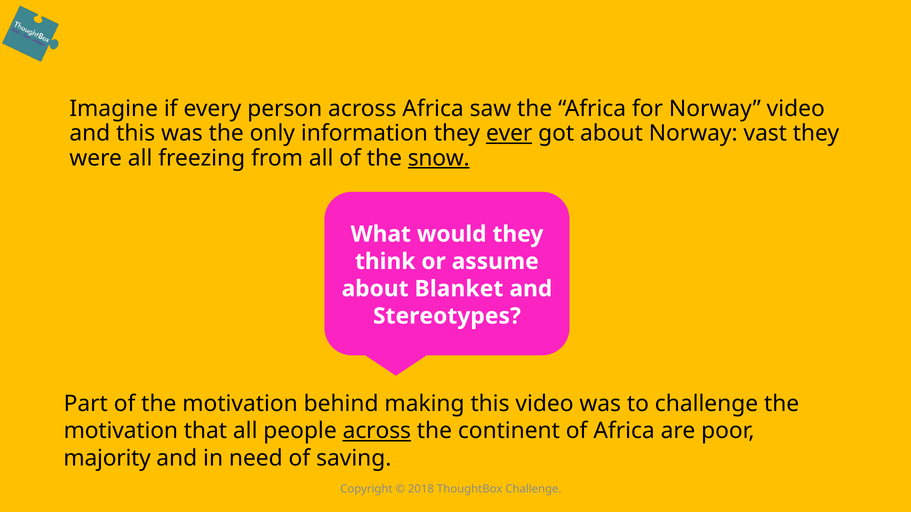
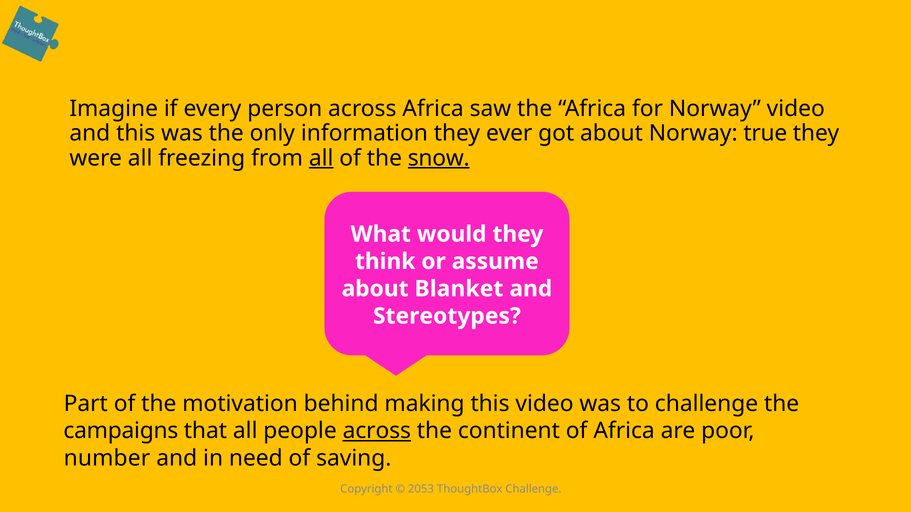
ever underline: present -> none (509, 134)
vast: vast -> true (765, 134)
all underline: none -> present (321, 158)
motivation: motivation -> campaigns (121, 431)
majority: majority -> number (107, 459)
2018: 2018 -> 2053 (421, 489)
